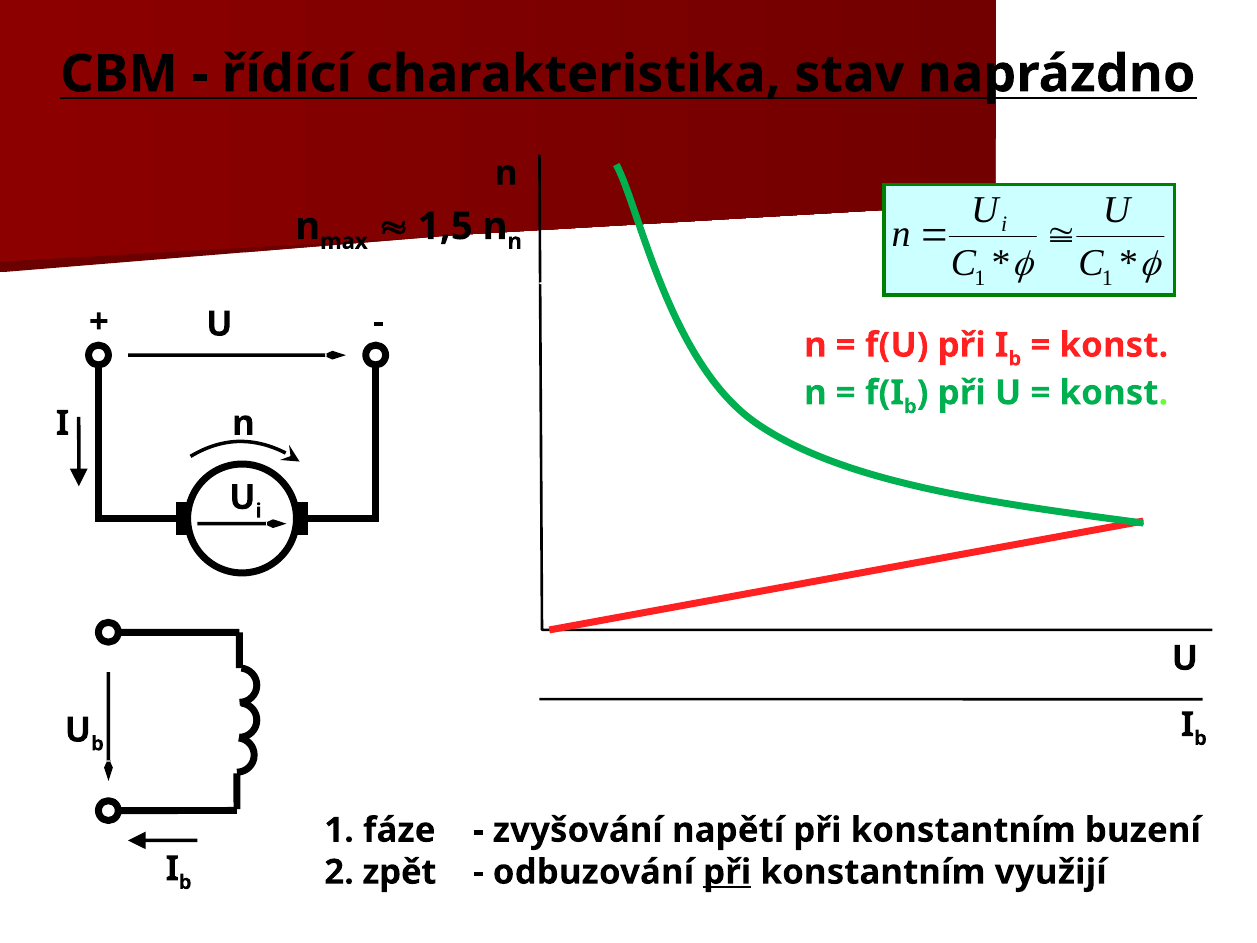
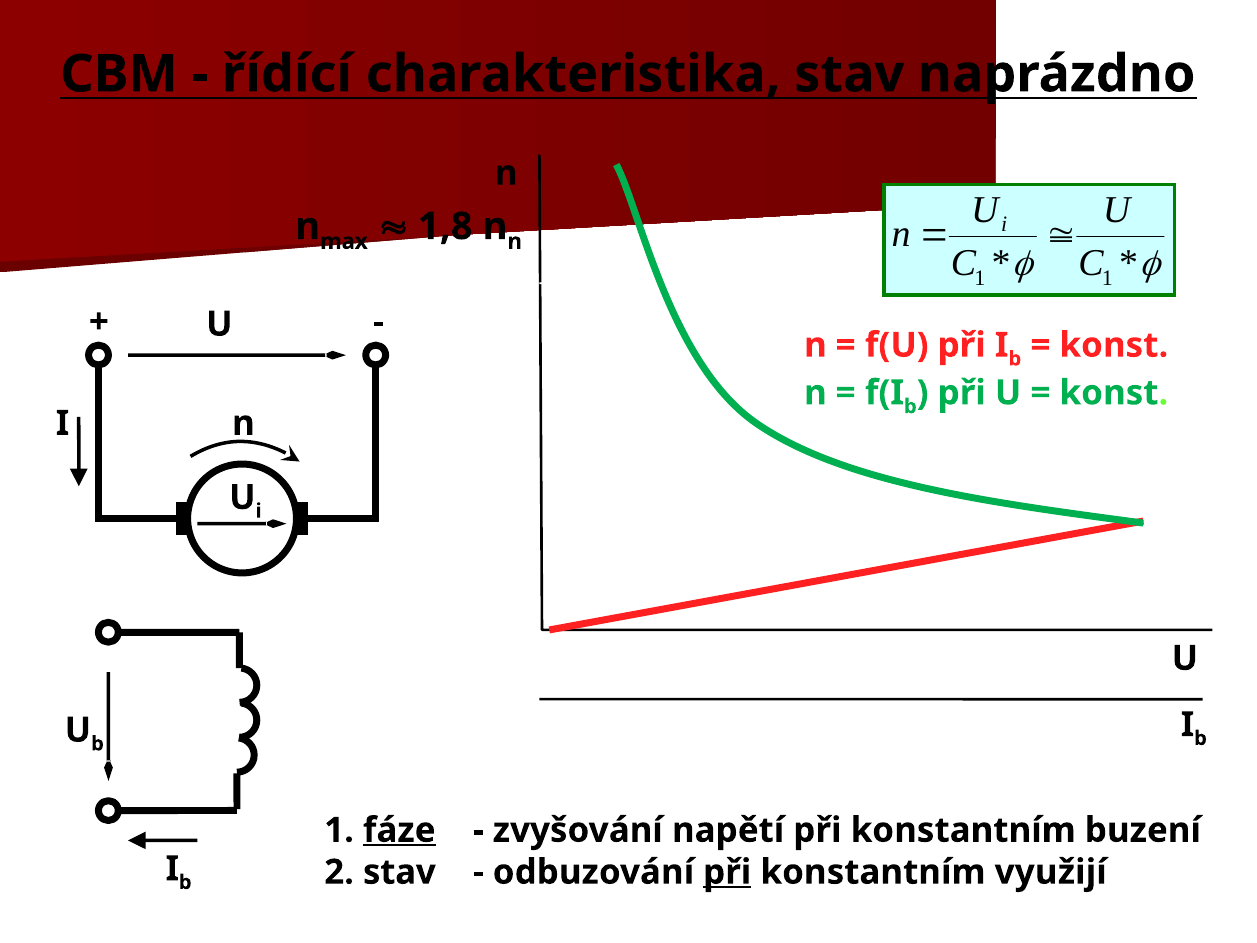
1,5: 1,5 -> 1,8 (445, 226)
fáze underline: none -> present (399, 830)
2 zpět: zpět -> stav (399, 872)
